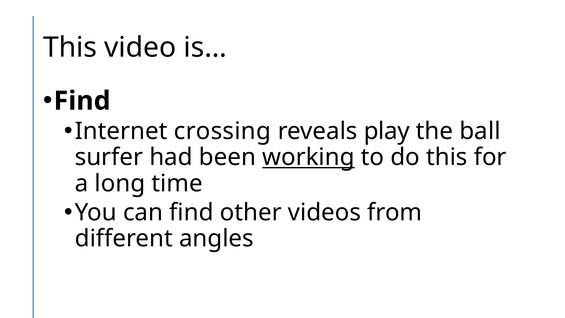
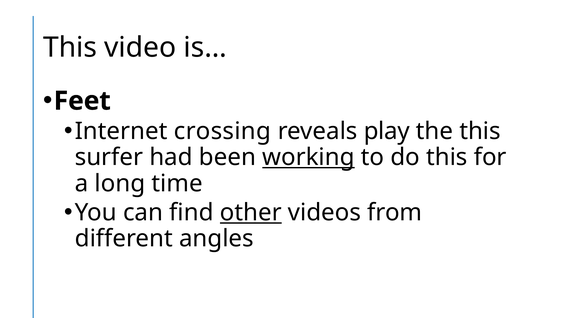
Find: Find -> Feet (82, 101)
the ball: ball -> this (480, 131)
other underline: none -> present (251, 212)
